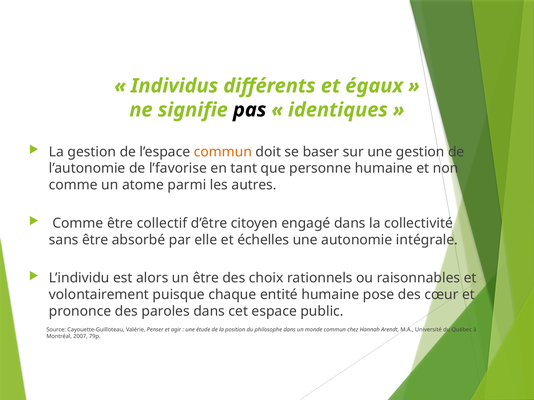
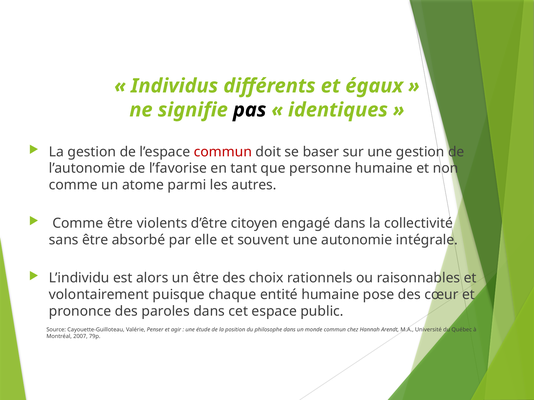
commun colour: orange -> red (223, 152)
collectif: collectif -> violents (162, 224)
échelles: échelles -> souvent (263, 240)
